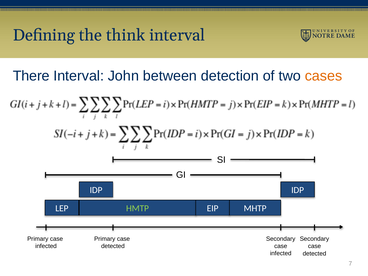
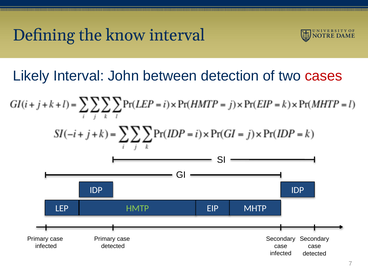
think: think -> know (126, 35)
There: There -> Likely (31, 76)
cases colour: orange -> red (324, 76)
